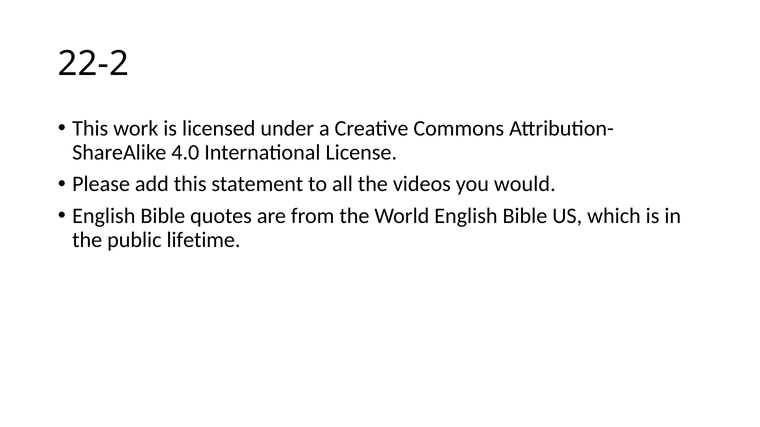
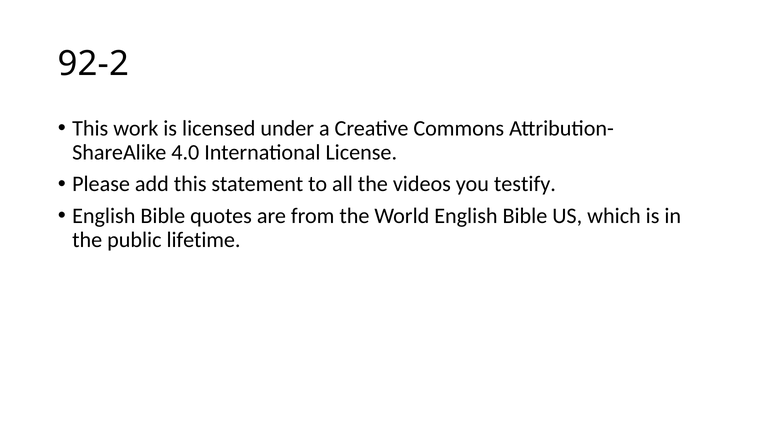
22-2: 22-2 -> 92-2 (93, 64)
would: would -> testify (525, 184)
